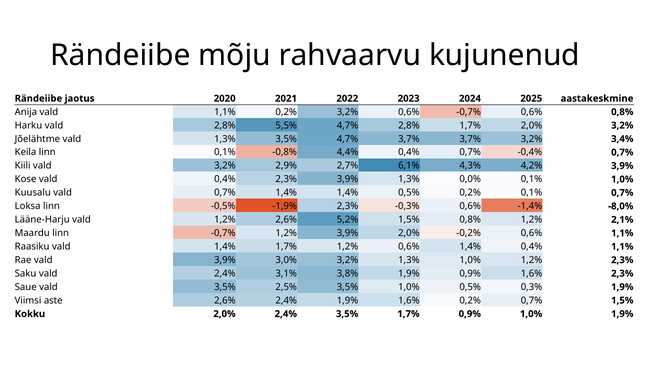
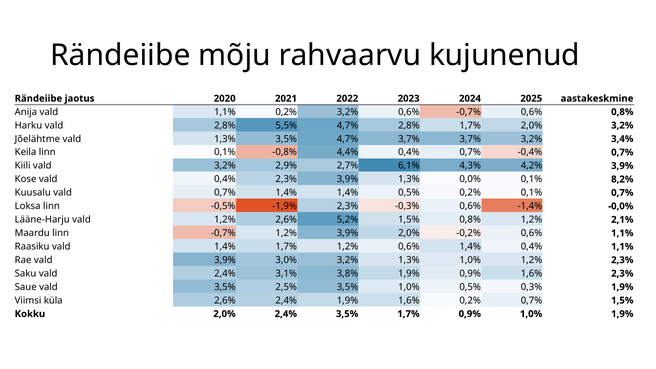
1,0%: 1,0% -> 8,2% (622, 179)
-8,0%: -8,0% -> -0,0% (621, 206)
aste: aste -> küla (53, 300)
